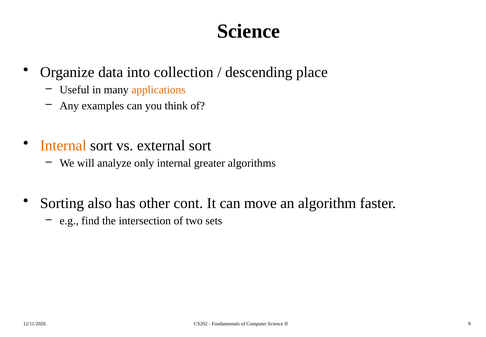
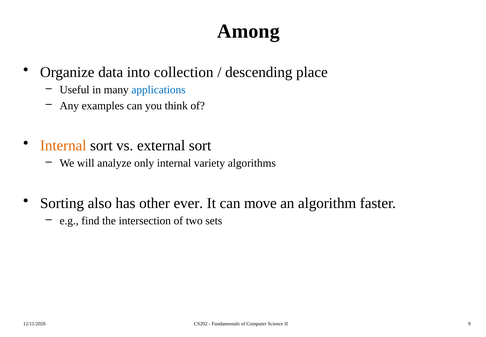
Science: Science -> Among (248, 31)
applications colour: orange -> blue (159, 90)
greater: greater -> variety (210, 163)
cont: cont -> ever (188, 203)
